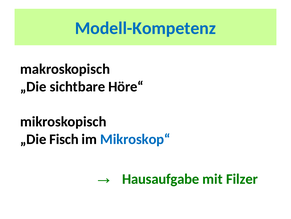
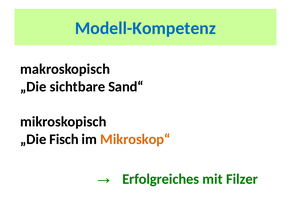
Höre“: Höre“ -> Sand“ (126, 86)
Mikroskop“ colour: blue -> orange (135, 139)
Hausaufgabe: Hausaufgabe -> Erfolgreiches (161, 178)
